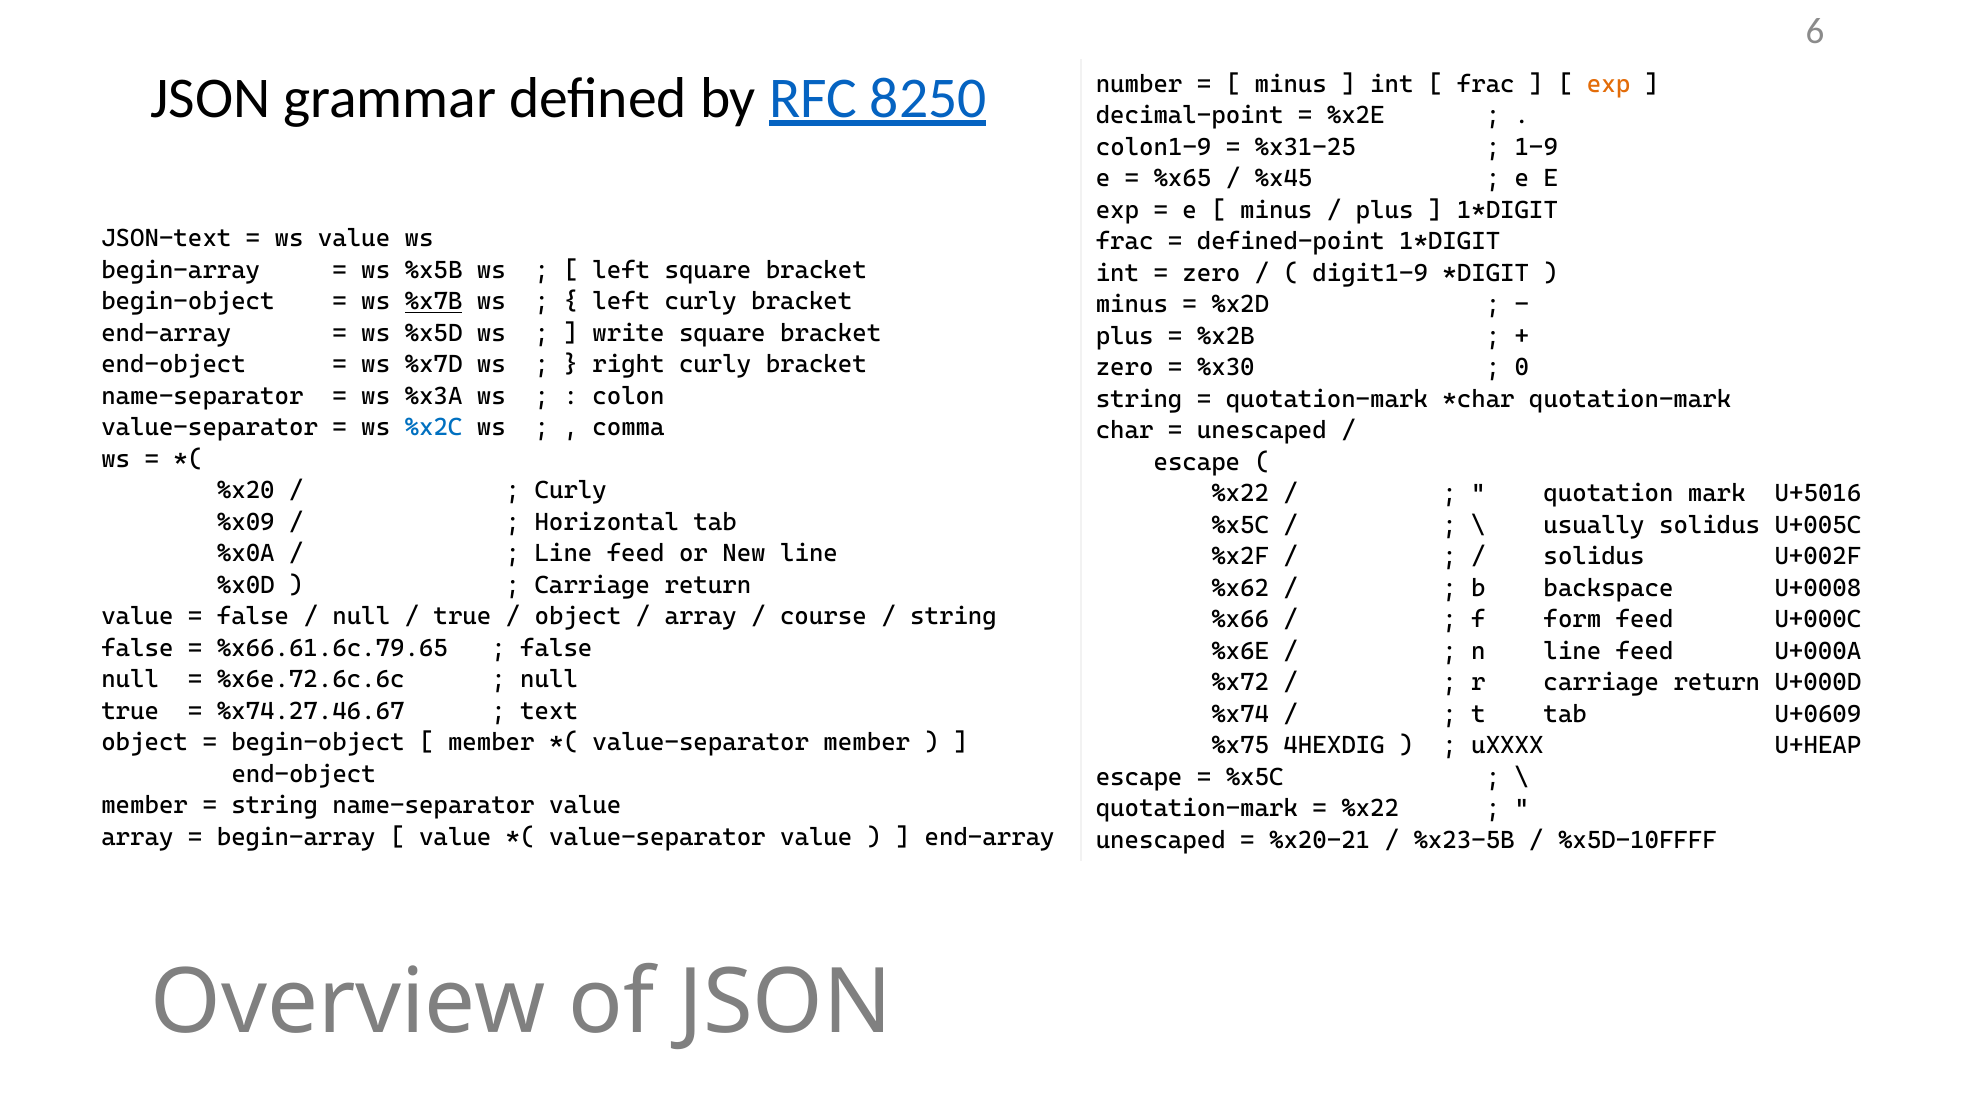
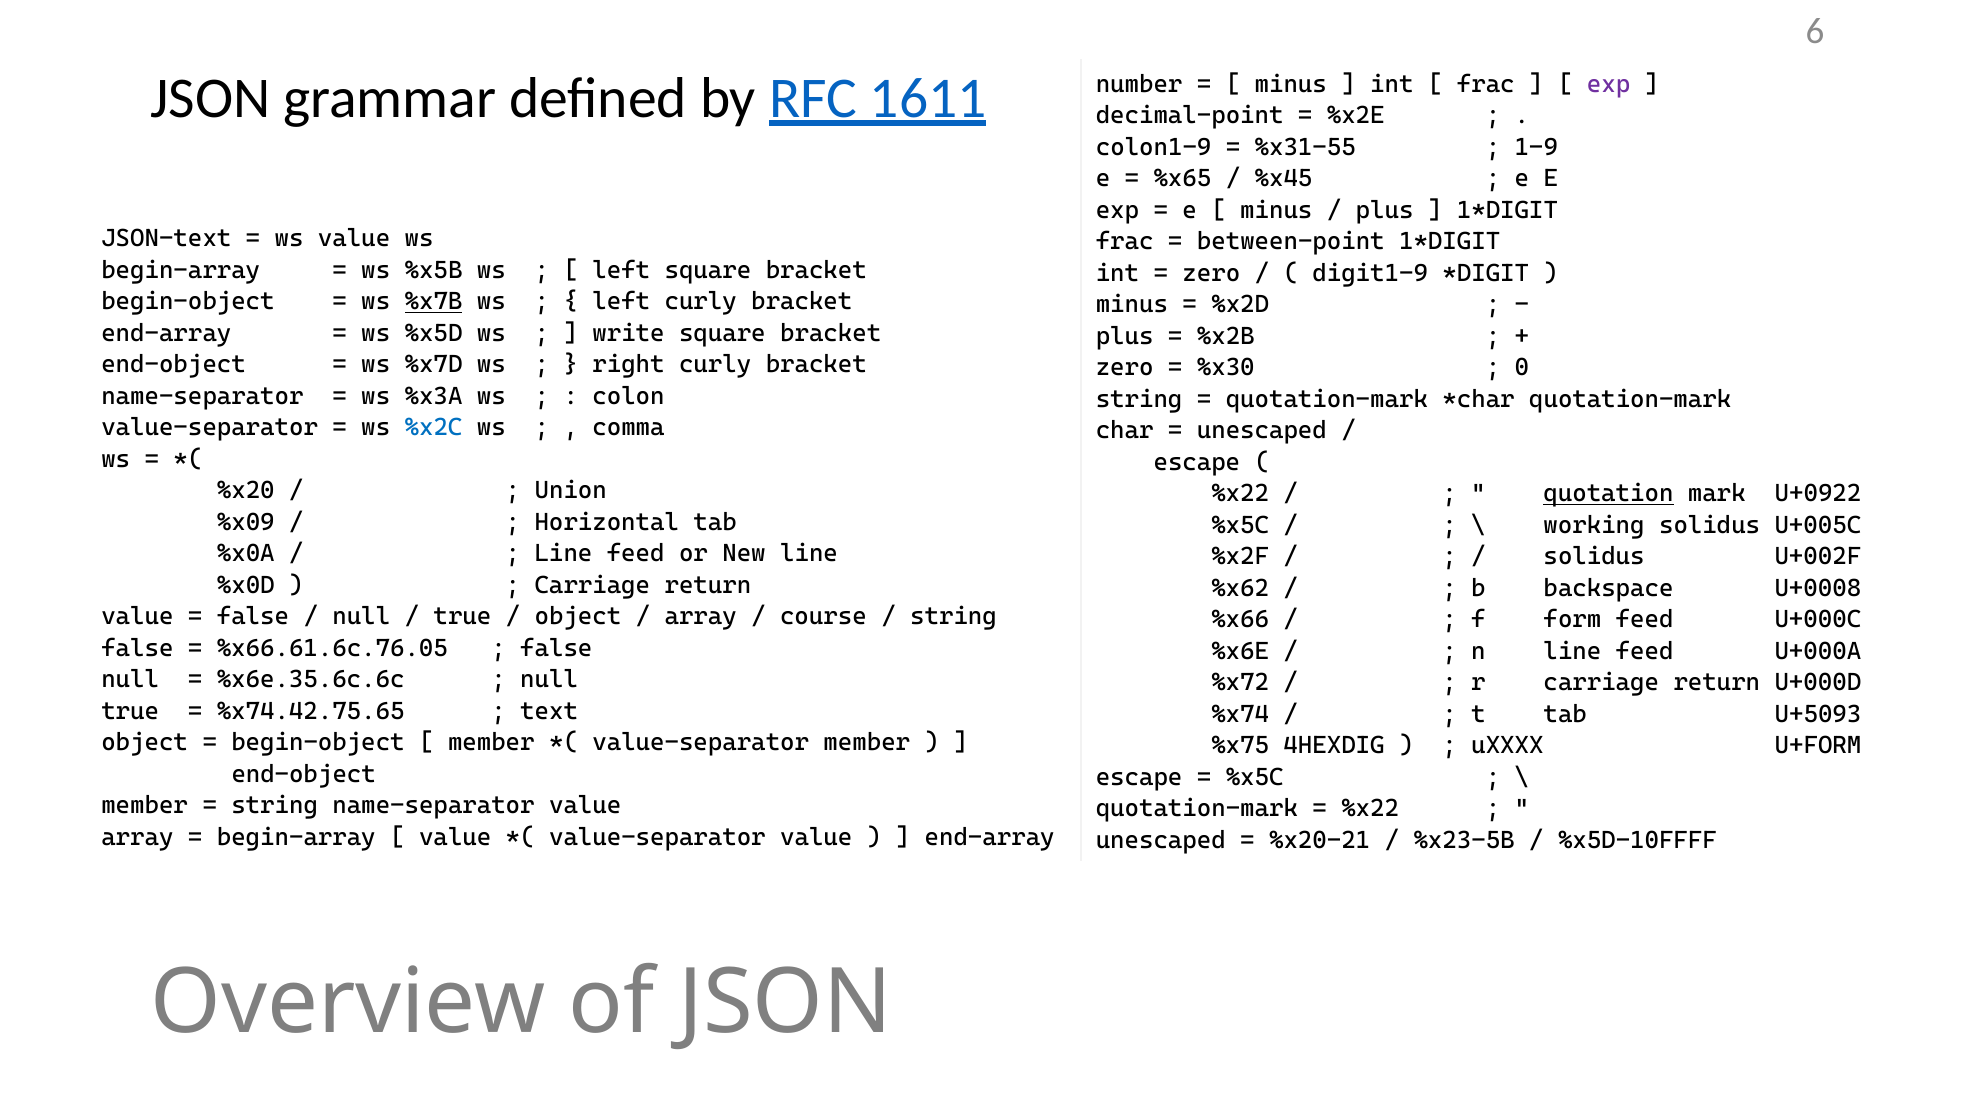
exp colour: orange -> purple (1609, 84)
8250: 8250 -> 1611 (928, 98)
%x31-25: %x31-25 -> %x31-55 (1305, 147)
defined-point: defined-point -> between-point (1291, 242)
Curly: Curly -> Union (571, 491)
quotation underline: none -> present (1608, 494)
U+5016: U+5016 -> U+0922 (1818, 494)
usually: usually -> working (1594, 525)
%x66.61.6c.79.65: %x66.61.6c.79.65 -> %x66.61.6c.76.05 (332, 648)
%x6e.72.6c.6c: %x6e.72.6c.6c -> %x6e.35.6c.6c (311, 680)
%x74.27.46.67: %x74.27.46.67 -> %x74.42.75.65 (311, 711)
U+0609: U+0609 -> U+5093 (1818, 714)
U+HEAP: U+HEAP -> U+FORM (1818, 746)
